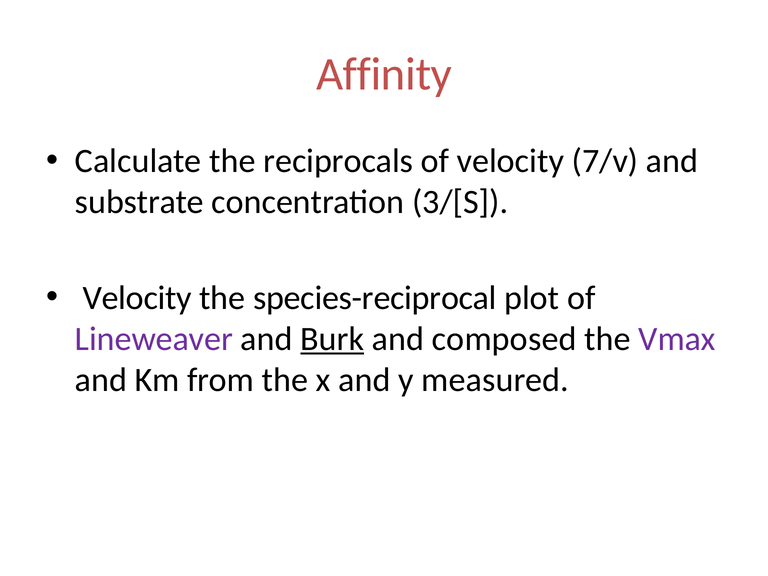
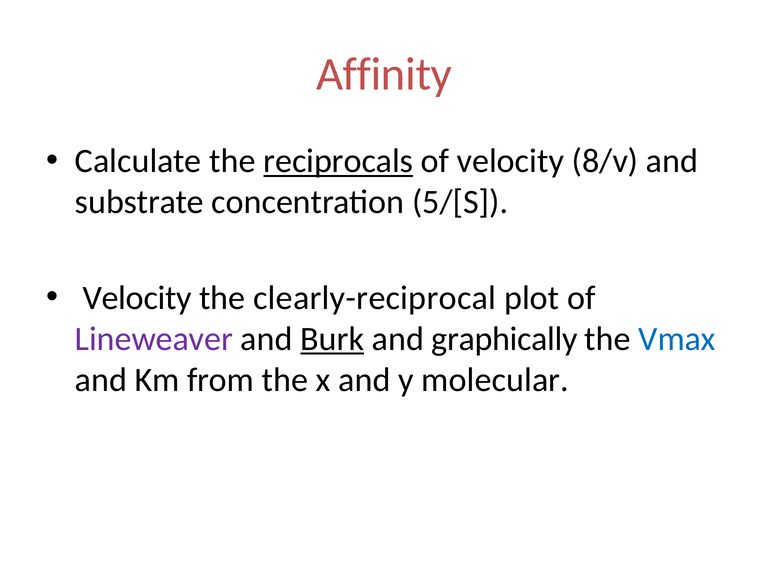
reciprocals underline: none -> present (338, 161)
7/v: 7/v -> 8/v (605, 161)
3/[S: 3/[S -> 5/[S (460, 202)
species-reciprocal: species-reciprocal -> clearly-reciprocal (375, 298)
composed: composed -> graphically (504, 339)
Vmax colour: purple -> blue (677, 339)
measured: measured -> molecular (495, 380)
